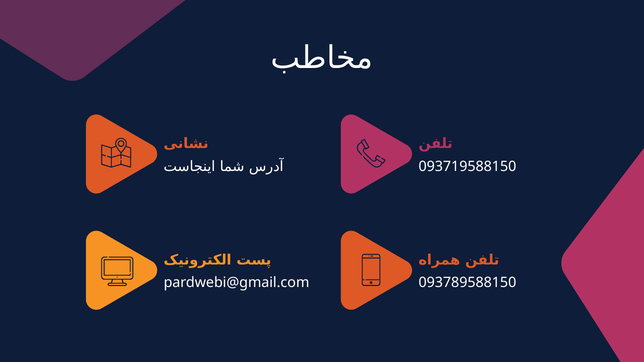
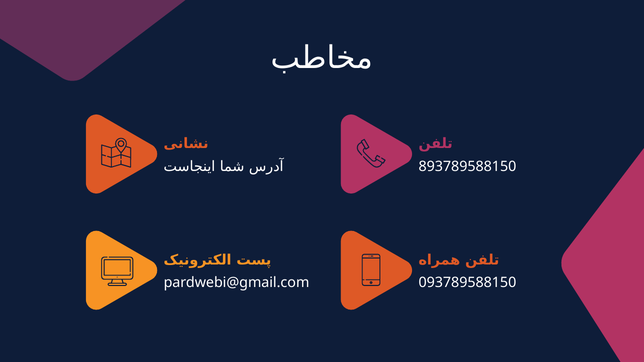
093719588150: 093719588150 -> 893789588150 (467, 166)
